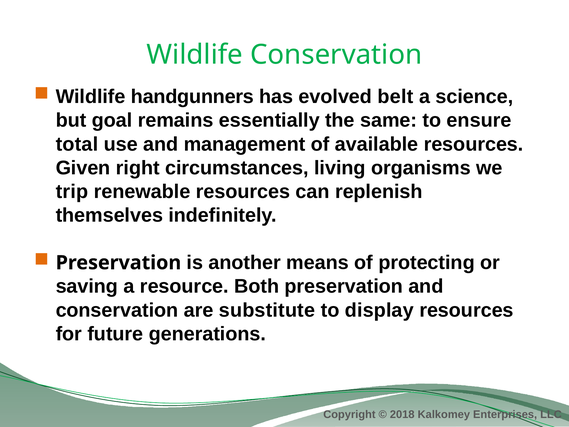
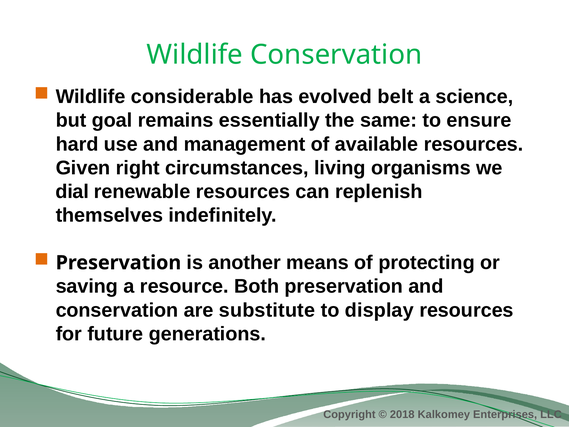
handgunners: handgunners -> considerable (192, 97)
total: total -> hard (77, 144)
trip: trip -> dial (72, 191)
